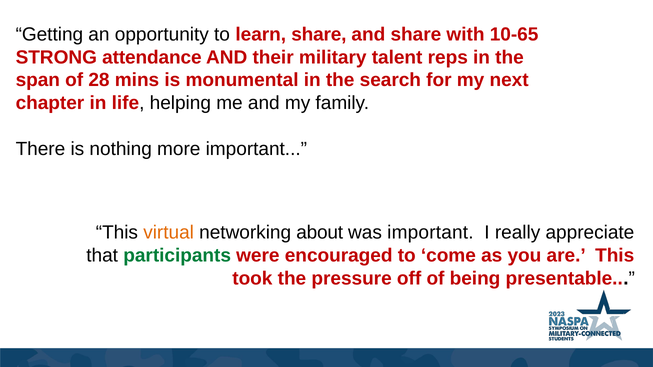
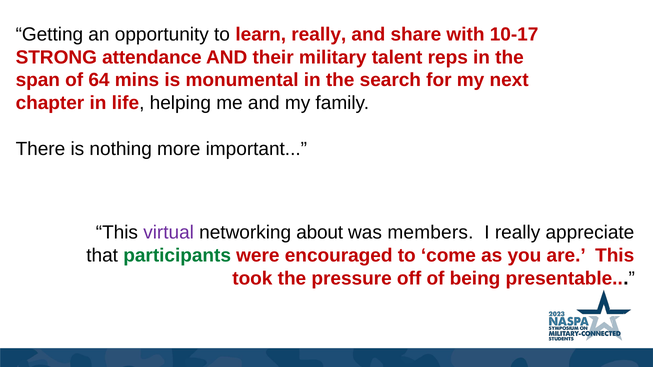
learn share: share -> really (319, 35)
10-65: 10-65 -> 10-17 (514, 35)
28: 28 -> 64 (99, 80)
virtual colour: orange -> purple (169, 233)
was important: important -> members (430, 233)
